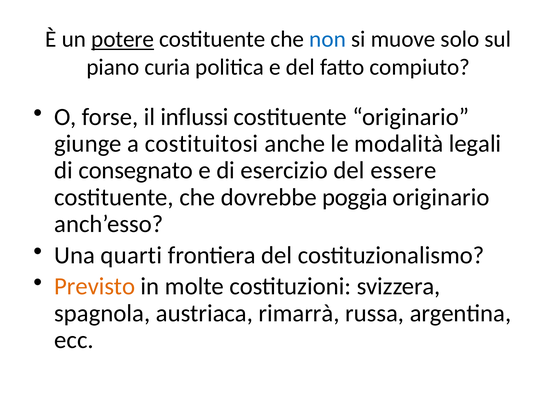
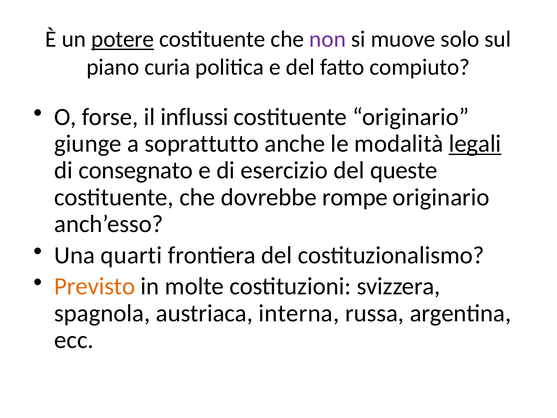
non colour: blue -> purple (328, 39)
costituitosi: costituitosi -> soprattutto (202, 144)
legali underline: none -> present (475, 144)
essere: essere -> queste (404, 170)
poggia: poggia -> rompe (355, 197)
rimarrà: rimarrà -> interna (299, 313)
